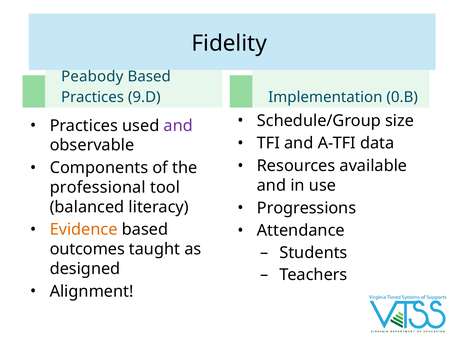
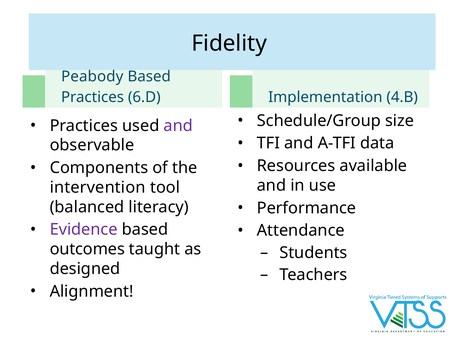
9.D: 9.D -> 6.D (144, 97)
0.B: 0.B -> 4.B (402, 97)
professional: professional -> intervention (98, 187)
Progressions: Progressions -> Performance (307, 208)
Evidence colour: orange -> purple (84, 230)
